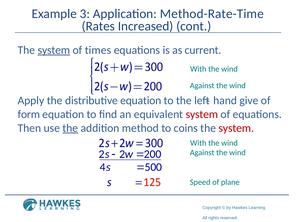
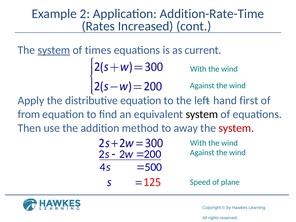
Example 3: 3 -> 2 (85, 14)
Method-Rate-Time: Method-Rate-Time -> Addition-Rate-Time (212, 14)
give: give -> first (249, 100)
form: form -> from (29, 114)
system colour: red -> black (202, 114)
the underline: present -> none (70, 128)
coins: coins -> away (186, 128)
